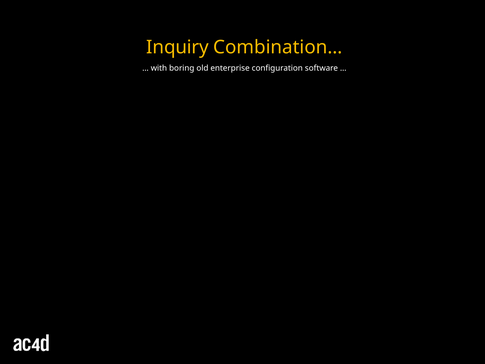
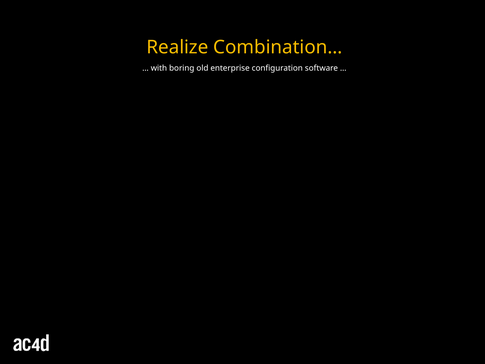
Inquiry: Inquiry -> Realize (177, 47)
